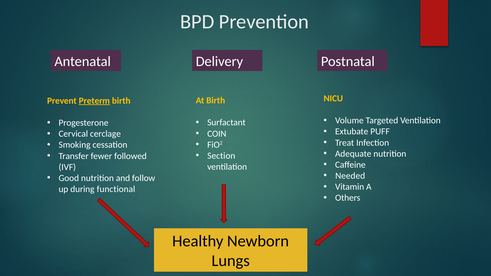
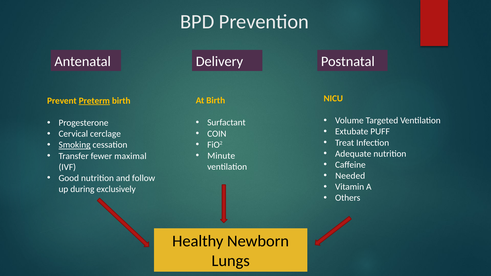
Smoking underline: none -> present (75, 145)
Section: Section -> Minute (221, 156)
followed: followed -> maximal (130, 156)
functional: functional -> exclusively (116, 189)
